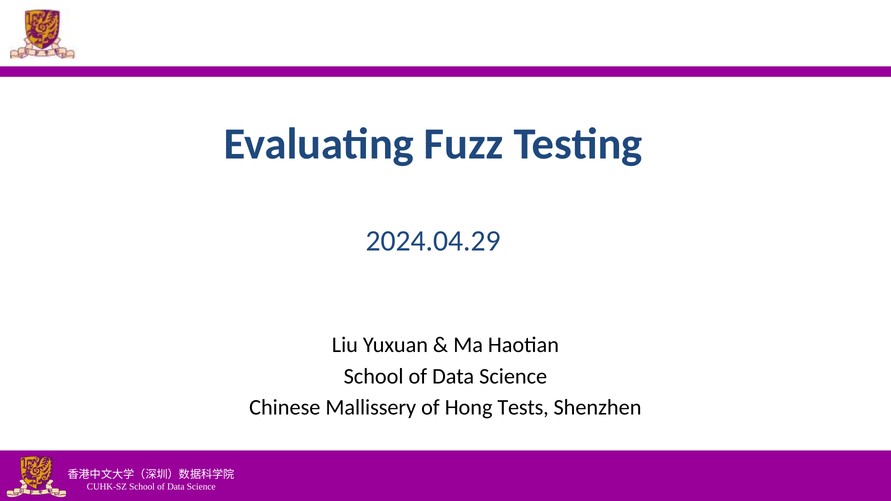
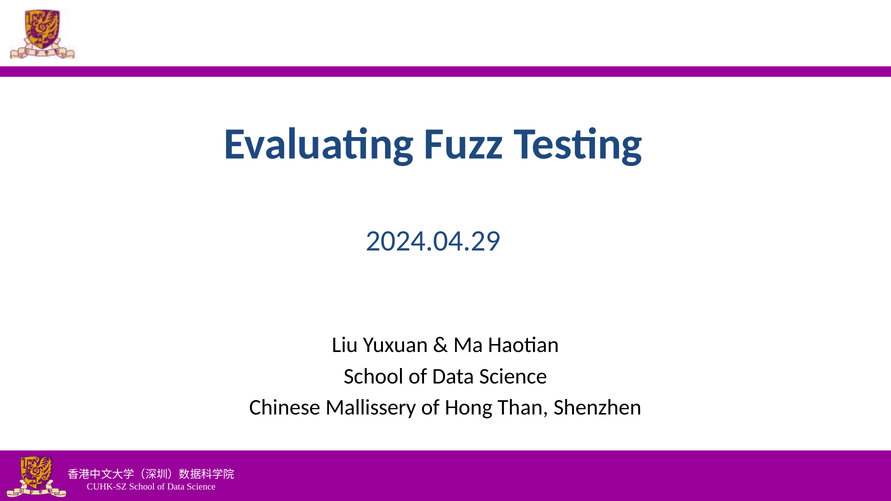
Tests: Tests -> Than (523, 407)
